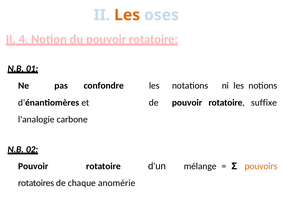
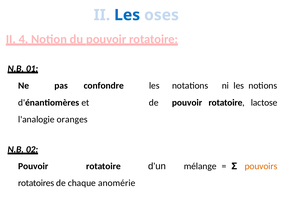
Les colour: orange -> blue (127, 15)
suffixe: suffixe -> lactose (264, 103)
carbone: carbone -> oranges (72, 120)
